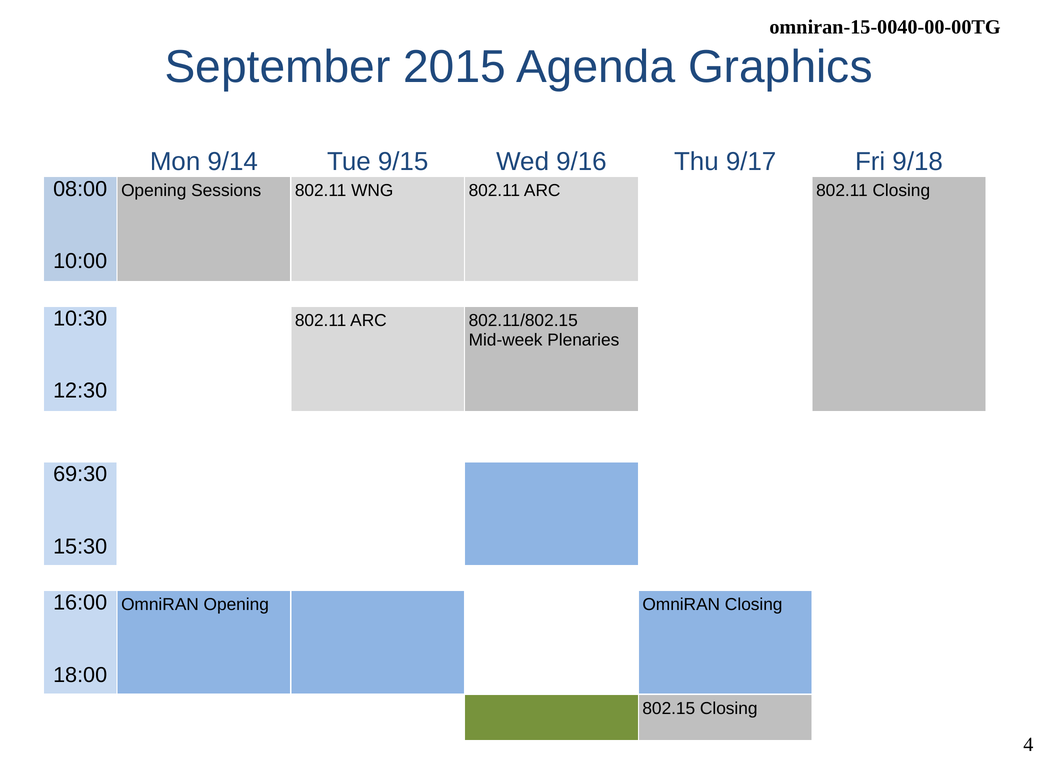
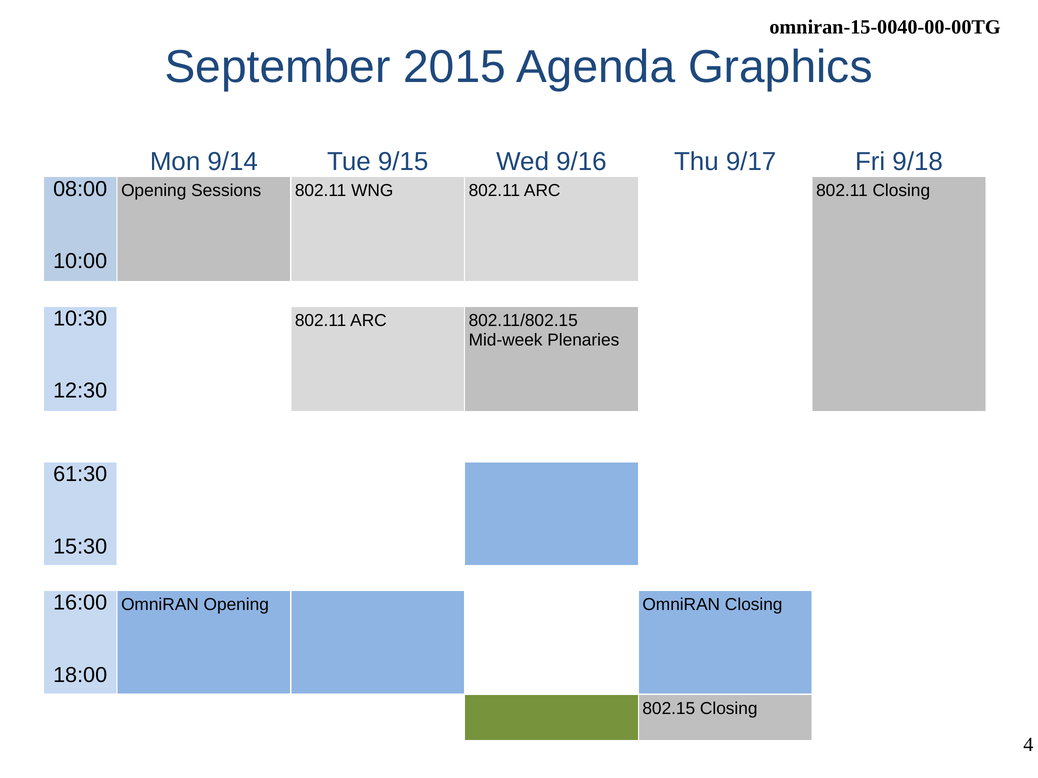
69:30: 69:30 -> 61:30 (80, 475)
